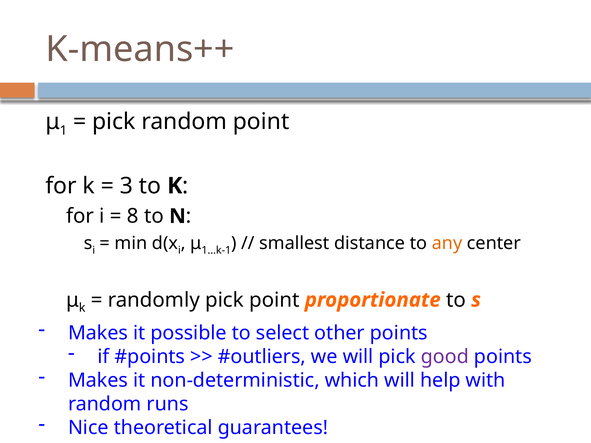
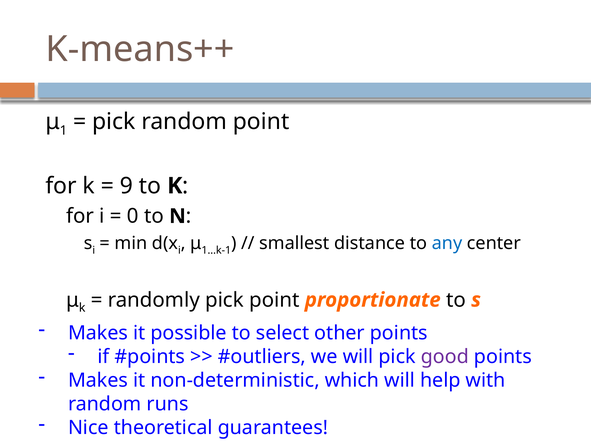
3: 3 -> 9 (126, 186)
8: 8 -> 0 (133, 216)
any colour: orange -> blue (447, 243)
